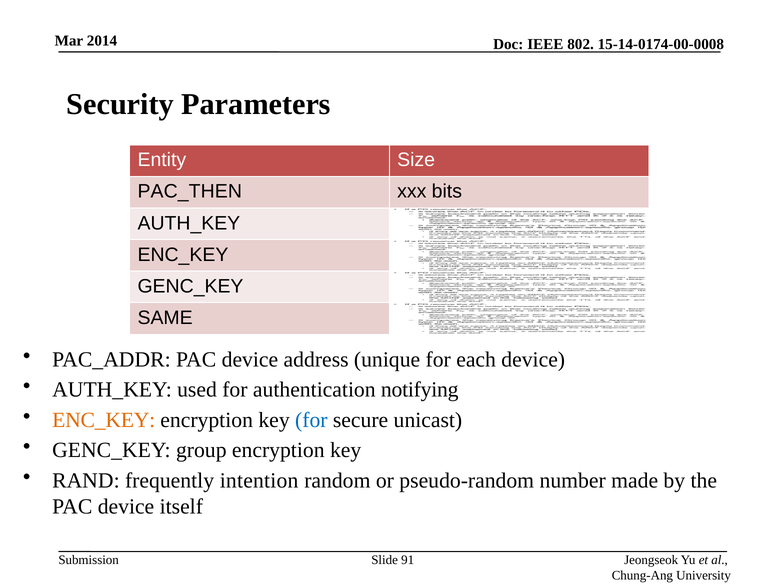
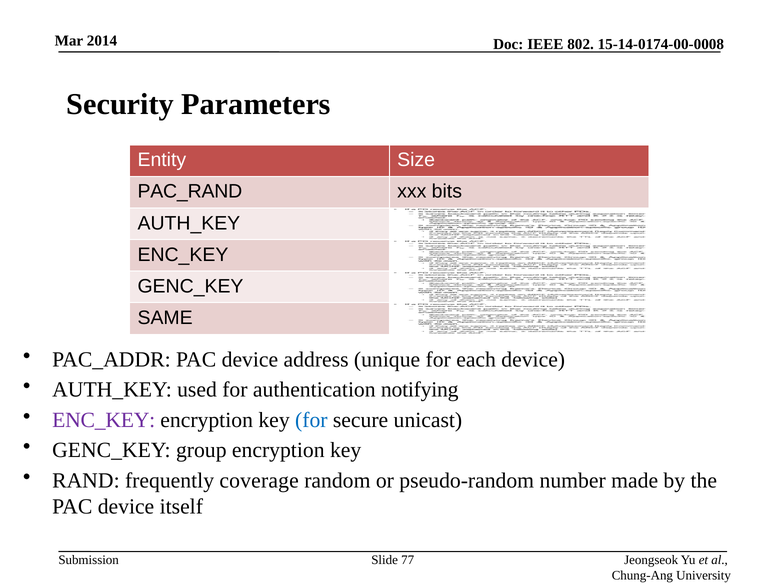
PAC_THEN: PAC_THEN -> PAC_RAND (190, 192)
ENC_KEY colour: orange -> purple (104, 420)
intention: intention -> coverage (259, 481)
91: 91 -> 77 (408, 560)
